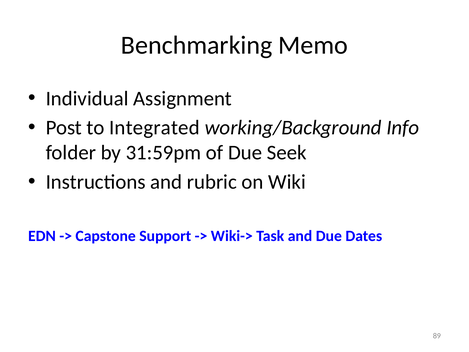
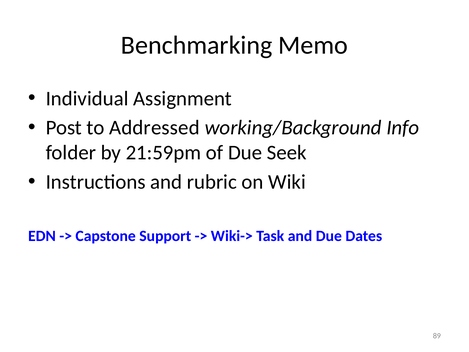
Integrated: Integrated -> Addressed (154, 128)
31:59pm: 31:59pm -> 21:59pm (163, 153)
